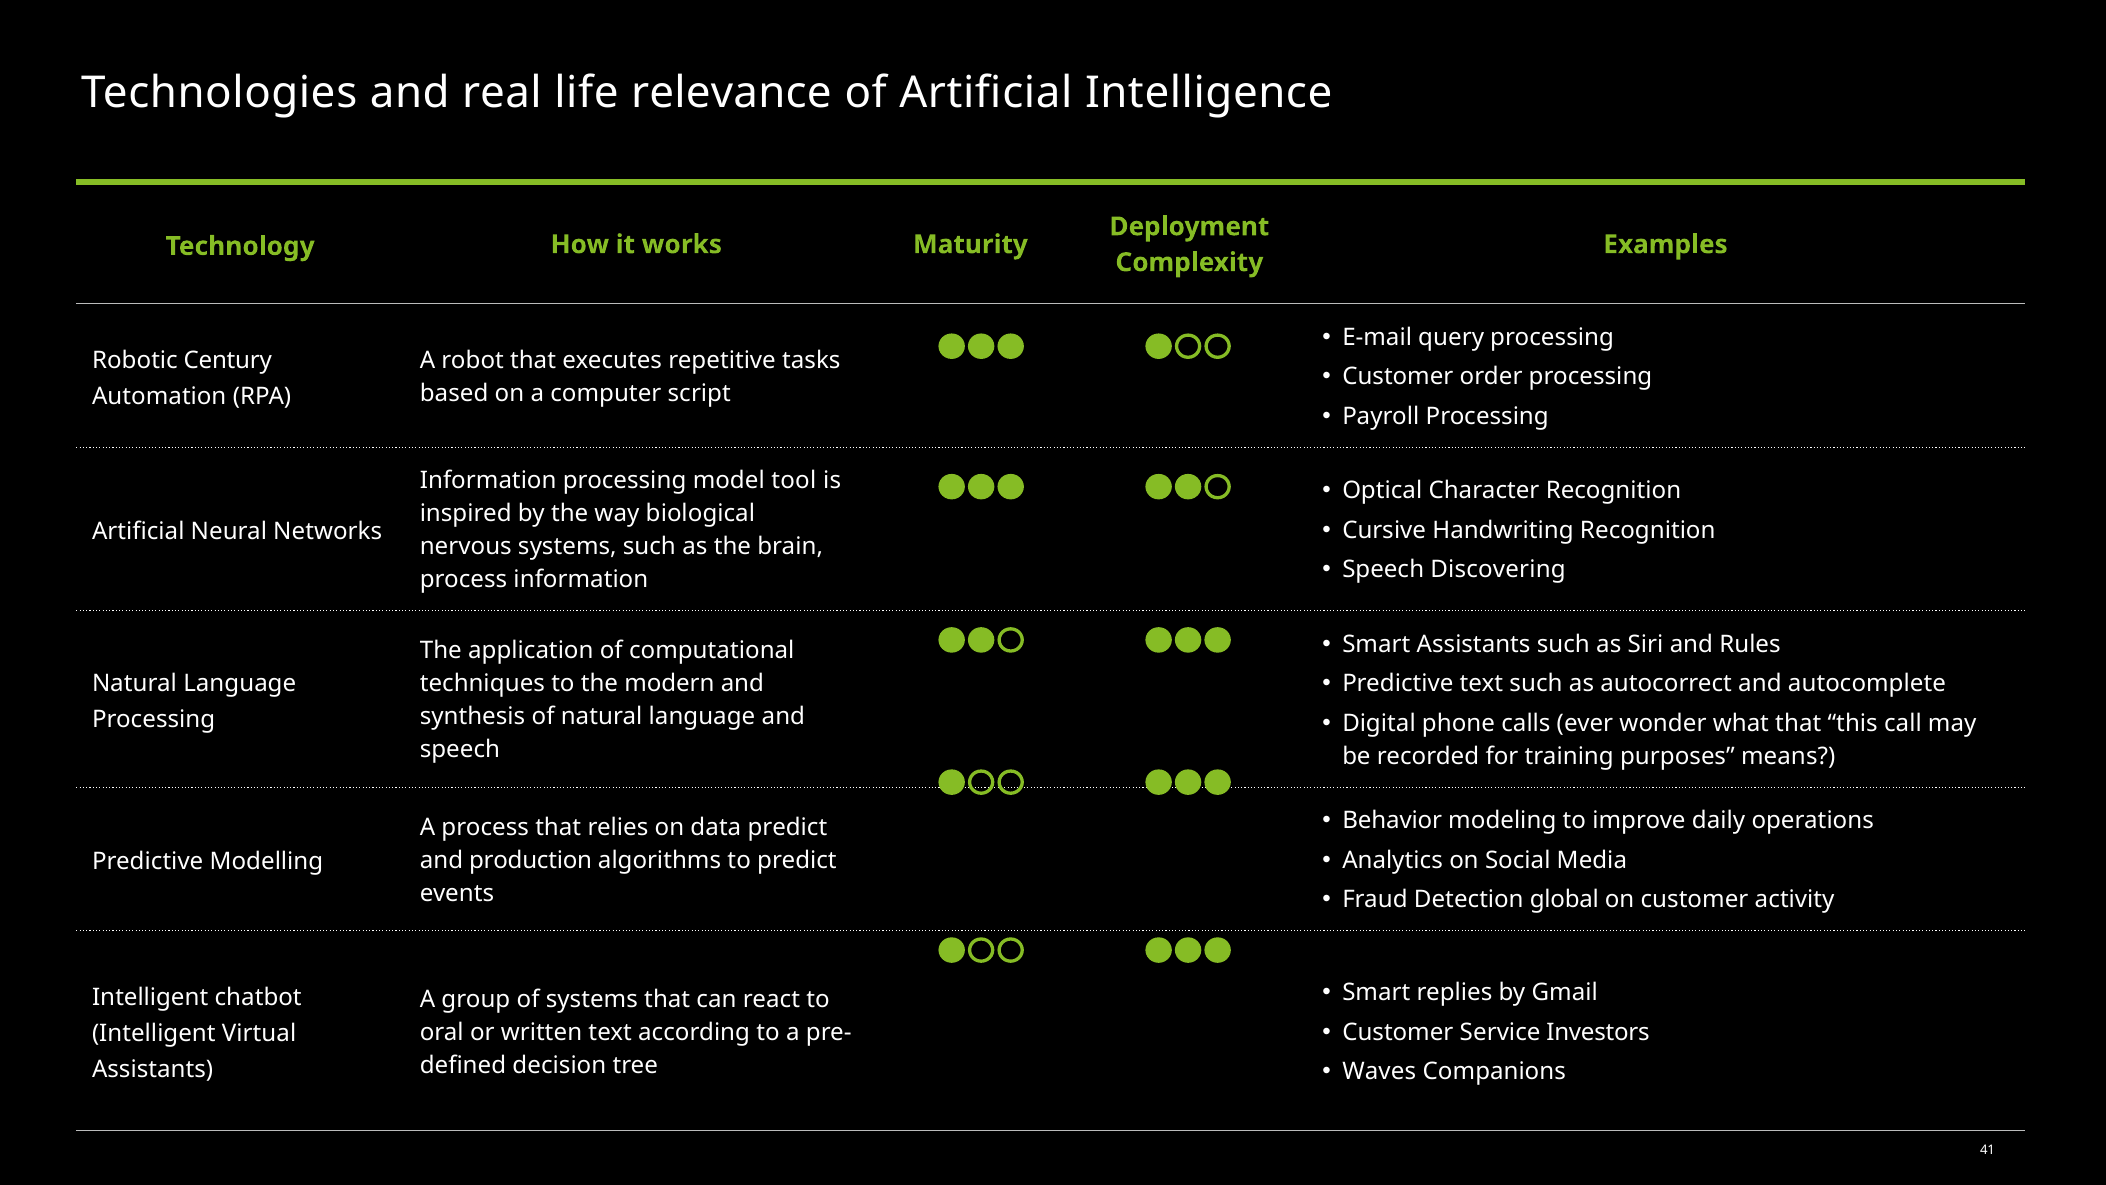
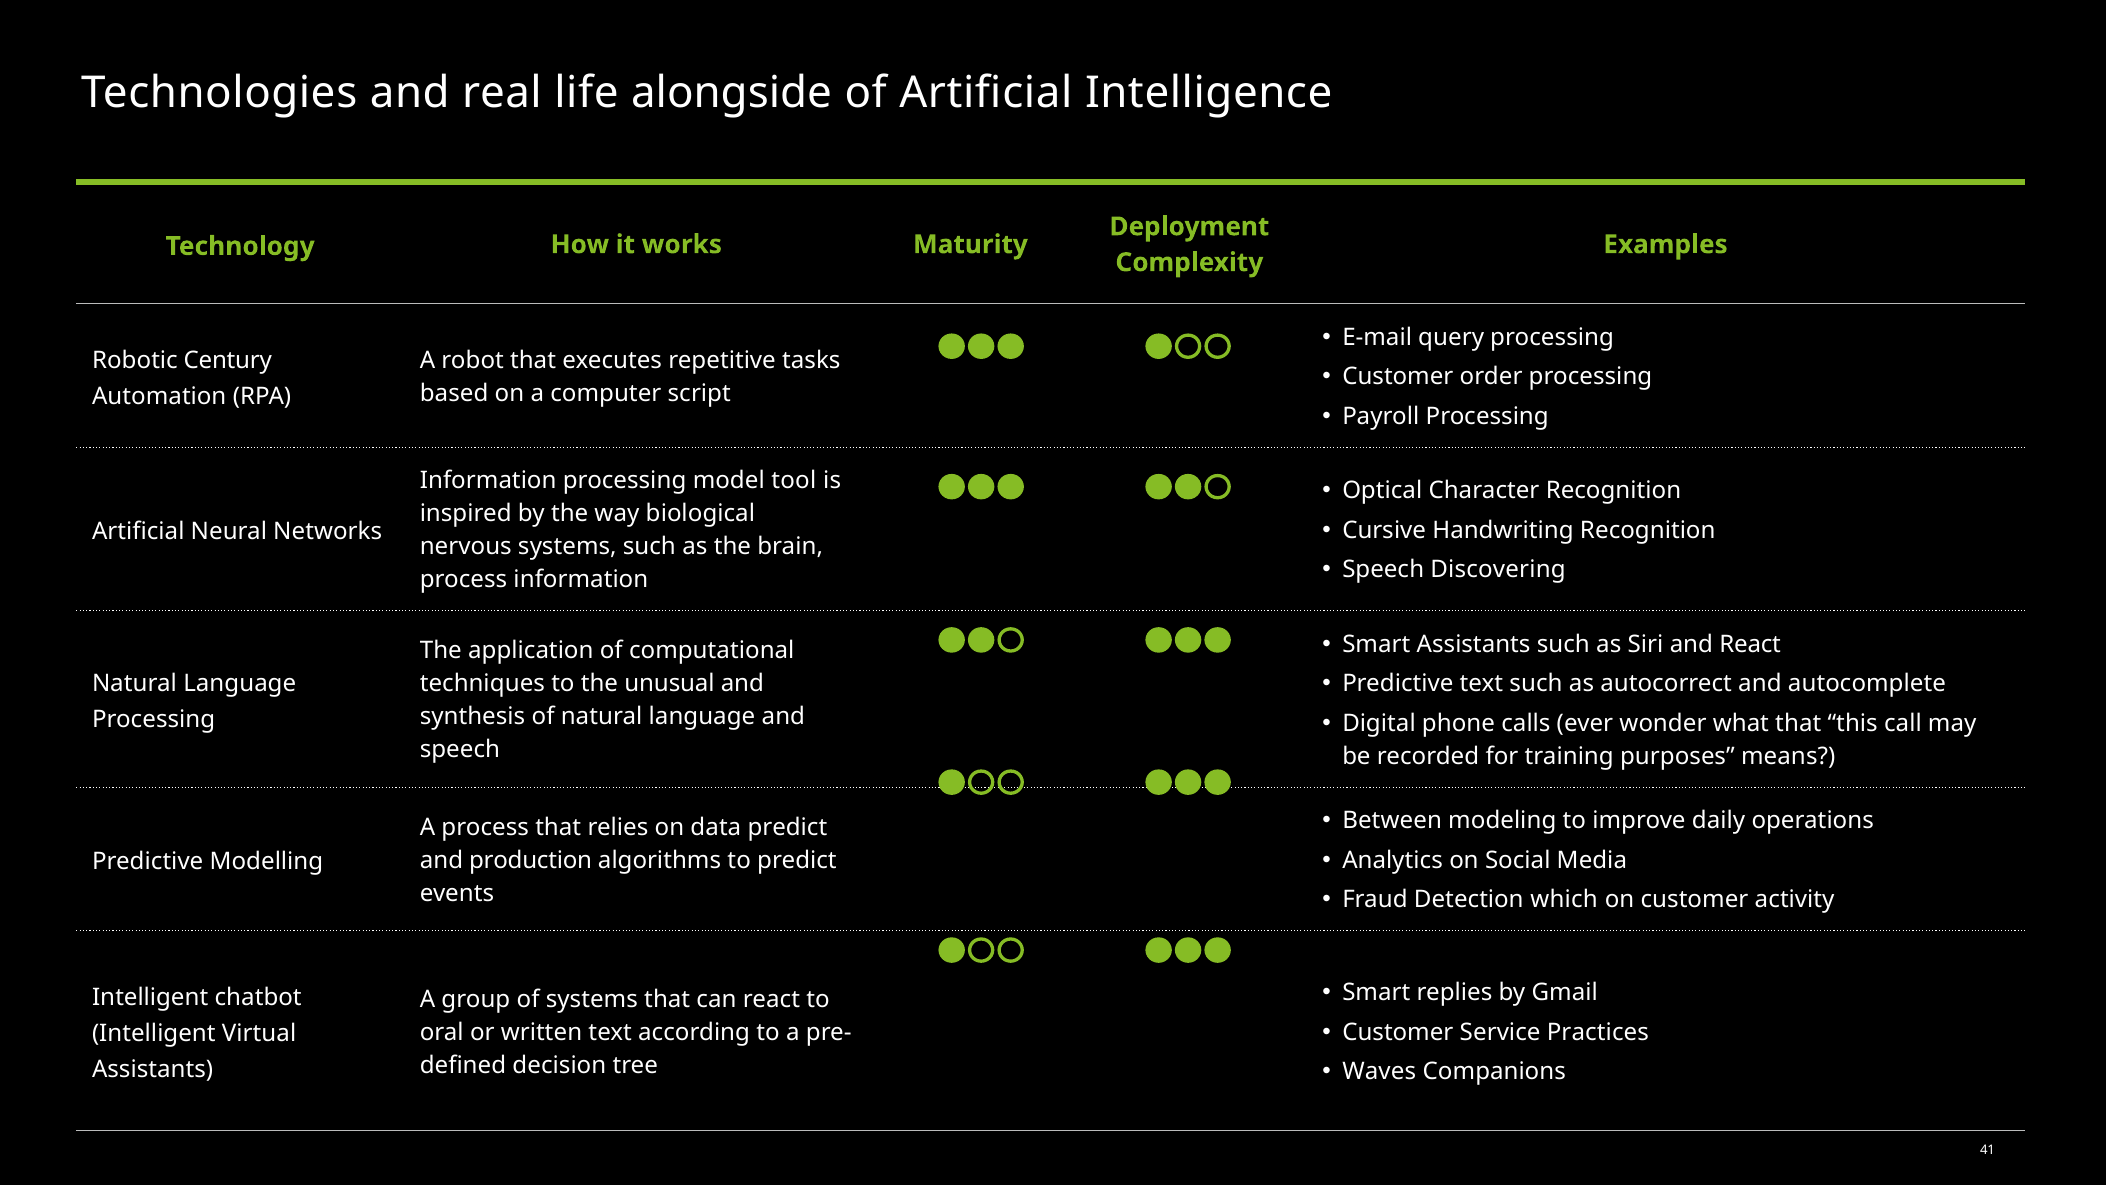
relevance: relevance -> alongside (731, 93)
and Rules: Rules -> React (1750, 644)
modern: modern -> unusual (670, 684)
Behavior: Behavior -> Between (1392, 820)
global: global -> which (1564, 899)
Investors: Investors -> Practices (1598, 1032)
